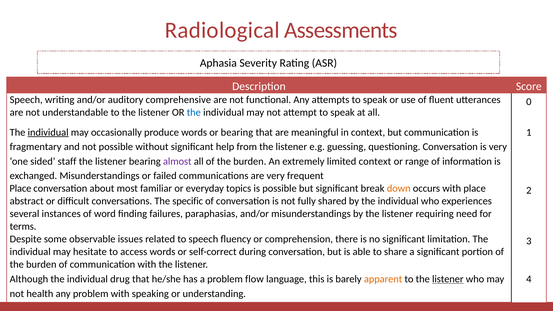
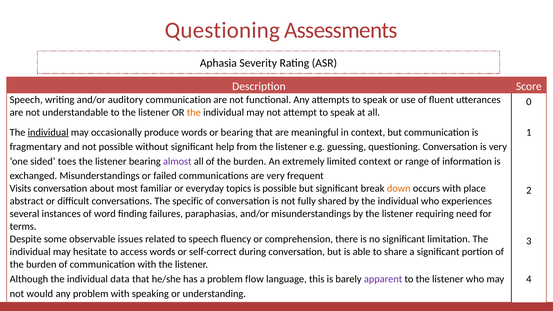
Radiological: Radiological -> Questioning (222, 30)
auditory comprehensive: comprehensive -> communication (178, 100)
the colour: blue -> orange (194, 113)
staff: staff -> toes (67, 161)
Place: Place -> Visits (20, 189)
drug: drug -> data (120, 279)
apparent colour: orange -> purple (383, 279)
listener underline: present -> none (448, 279)
health: health -> would (40, 294)
